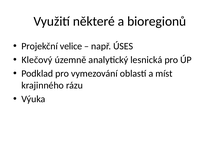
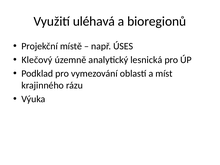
některé: některé -> uléhavá (94, 21)
velice: velice -> místě (71, 46)
